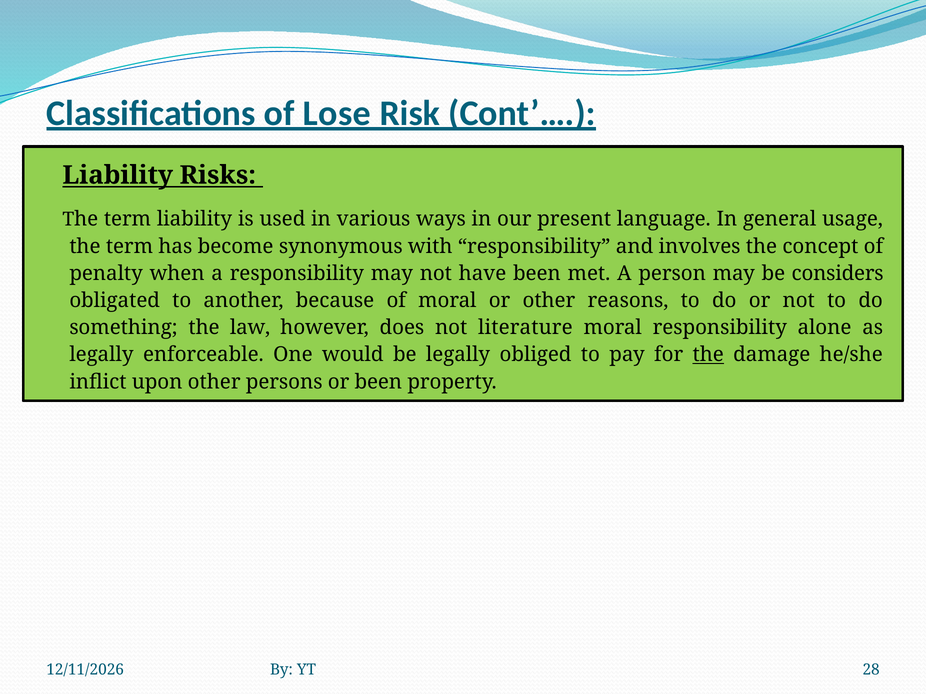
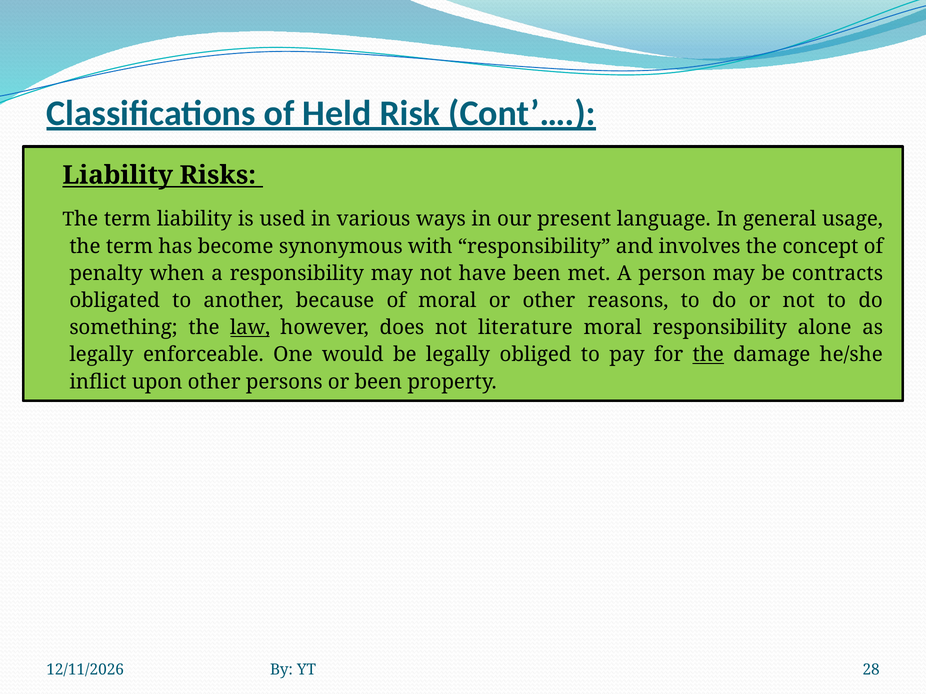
Lose: Lose -> Held (337, 114)
considers: considers -> contracts (837, 274)
law underline: none -> present (250, 328)
